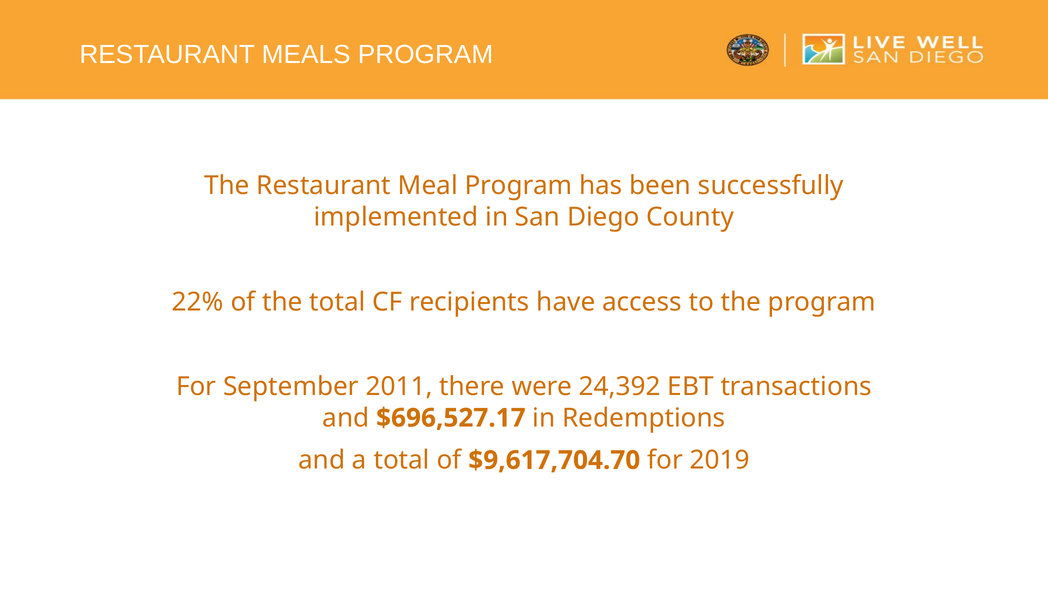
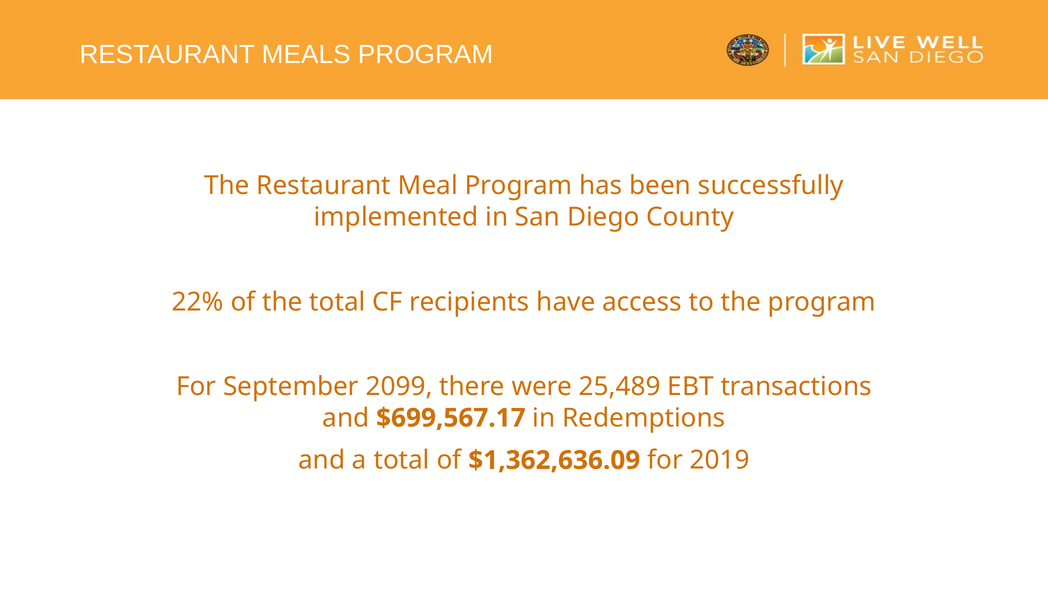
2011: 2011 -> 2099 (399, 387)
24,392: 24,392 -> 25,489 (620, 387)
$696,527.17: $696,527.17 -> $699,567.17 (451, 418)
$9,617,704.70: $9,617,704.70 -> $1,362,636.09 (554, 461)
